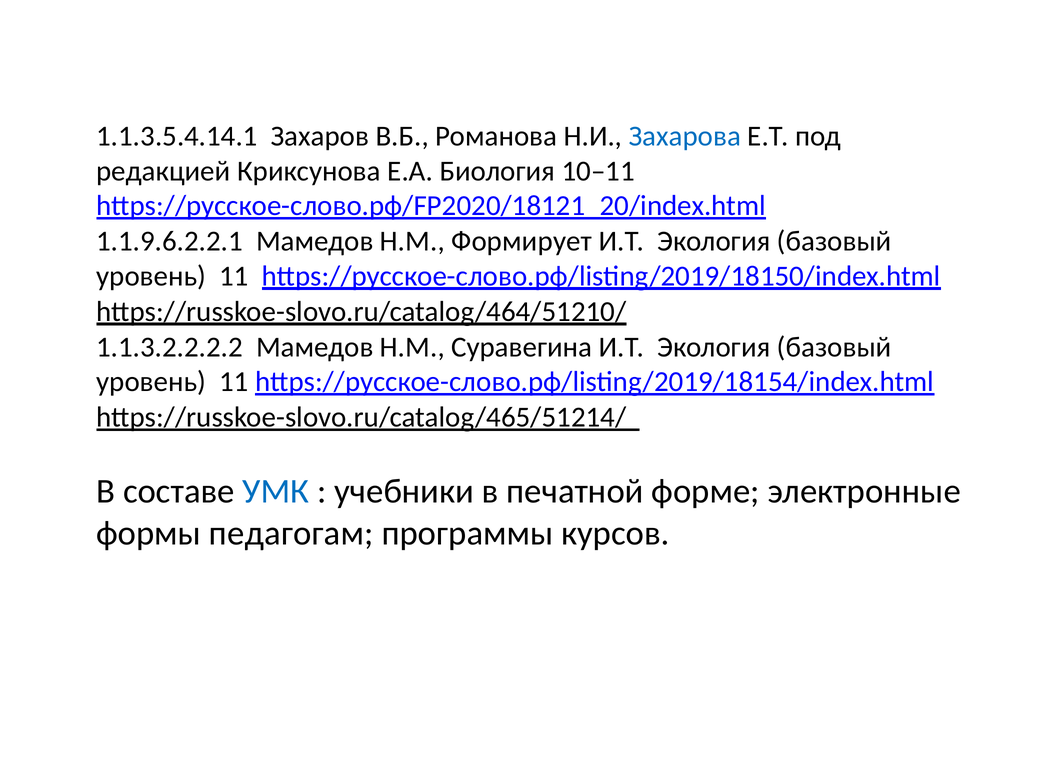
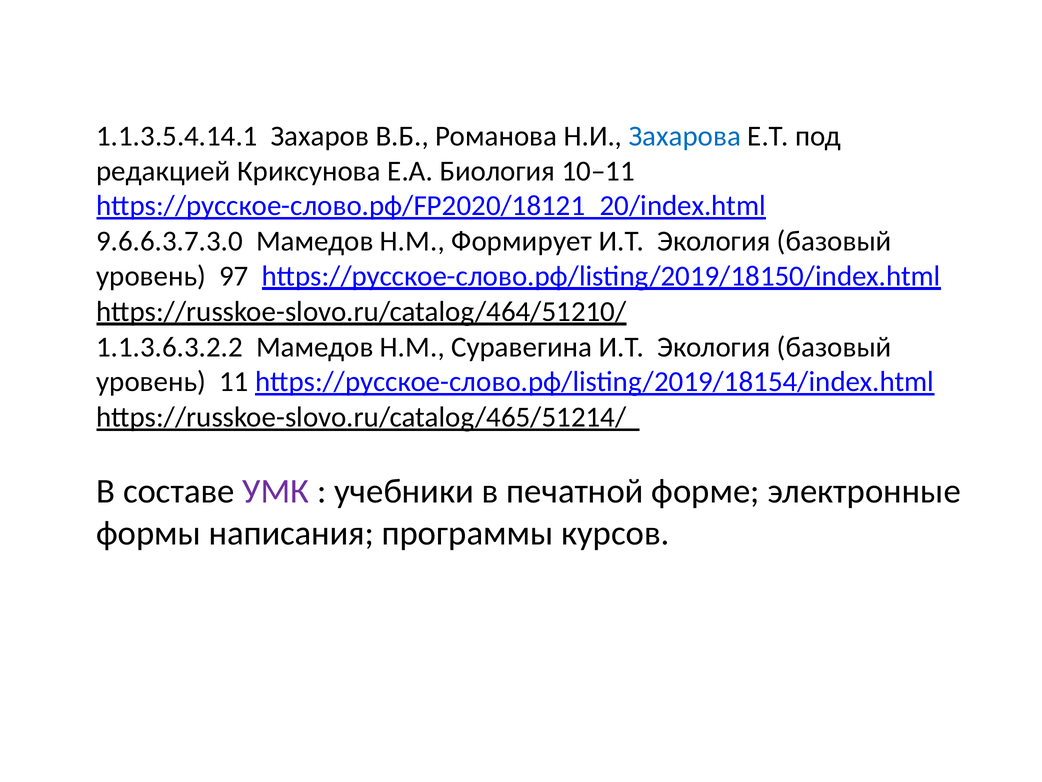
1.1.9.6.2.2.1: 1.1.9.6.2.2.1 -> 9.6.6.3.7.3.0 (170, 241)
11: 11 -> 97 (234, 276)
1.1.3.2.2.2.2: 1.1.3.2.2.2.2 -> 1.1.3.6.3.2.2 (170, 347)
УМК colour: blue -> purple (276, 491)
педагогам: педагогам -> написания (291, 533)
